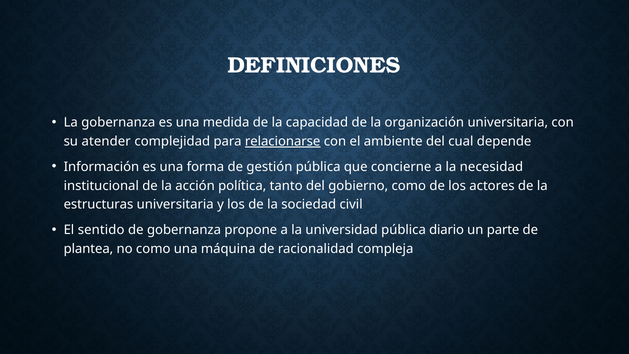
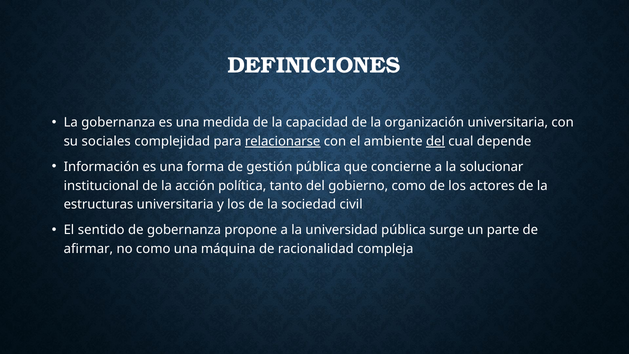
atender: atender -> sociales (106, 141)
del underline: none -> present (435, 141)
necesidad: necesidad -> solucionar (492, 167)
diario: diario -> surge (447, 230)
plantea: plantea -> afirmar (88, 249)
